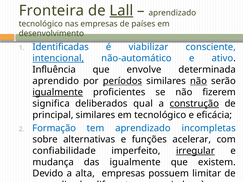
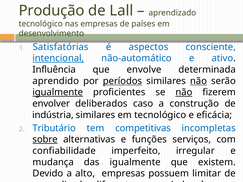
Fronteira: Fronteira -> Produção (52, 11)
Lall underline: present -> none (121, 11)
Identificadas: Identificadas -> Satisfatórias (61, 47)
viabilizar: viabilizar -> aspectos (148, 47)
não underline: none -> present (184, 92)
significa: significa -> envolver (51, 104)
qual: qual -> caso (143, 104)
construção underline: present -> none (194, 104)
principal: principal -> indústria (53, 115)
Formação: Formação -> Tributário (54, 128)
tem aprendizado: aprendizado -> competitivas (143, 128)
sobre underline: none -> present (45, 140)
acelerar: acelerar -> serviços (192, 140)
irregular underline: present -> none (195, 151)
alta: alta -> alto (85, 174)
